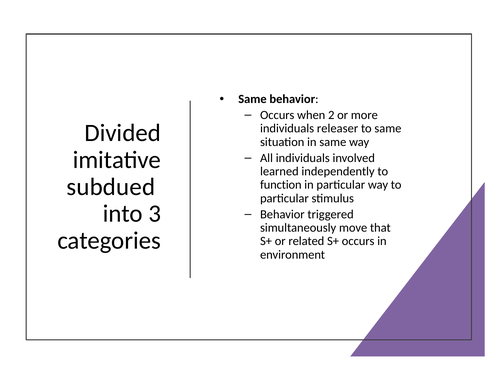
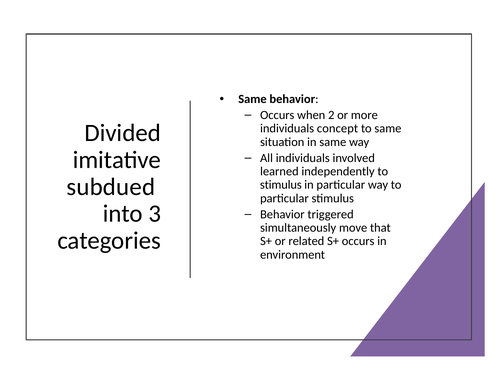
releaser: releaser -> concept (337, 128)
function: function -> stimulus (281, 185)
